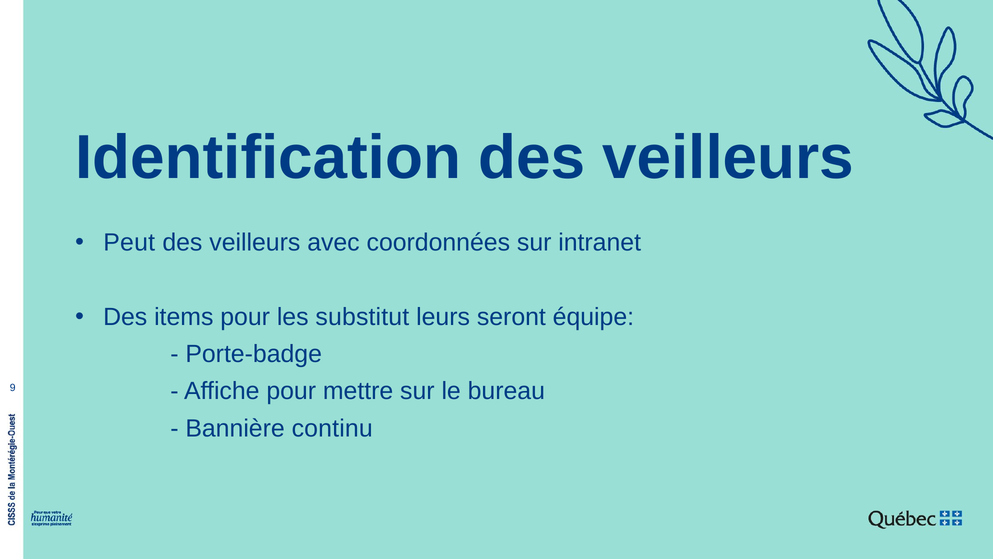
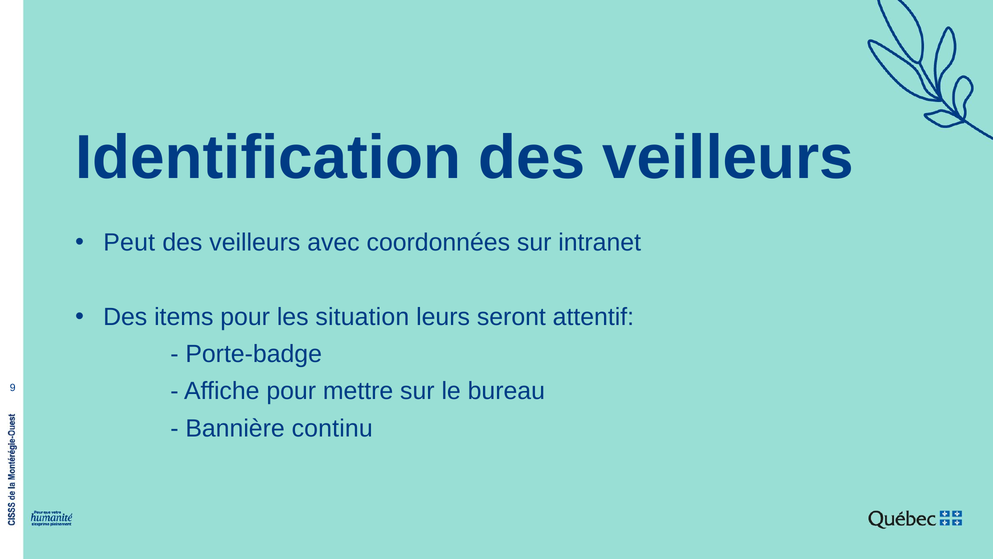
substitut: substitut -> situation (362, 317)
équipe: équipe -> attentif (593, 317)
